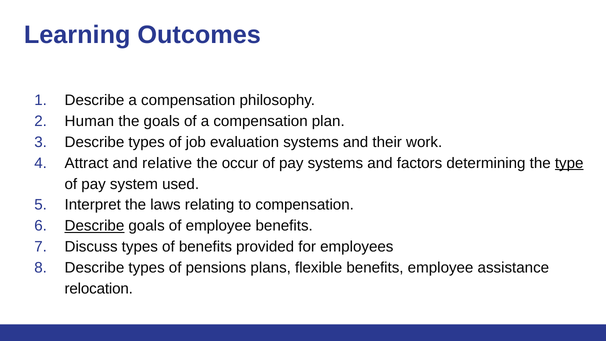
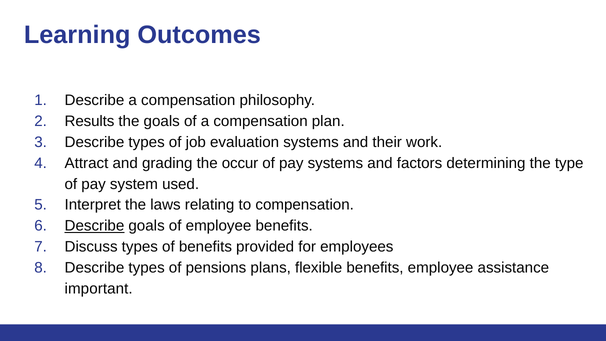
Human: Human -> Results (89, 121)
relative: relative -> grading (167, 163)
type underline: present -> none (569, 163)
relocation: relocation -> important (99, 289)
